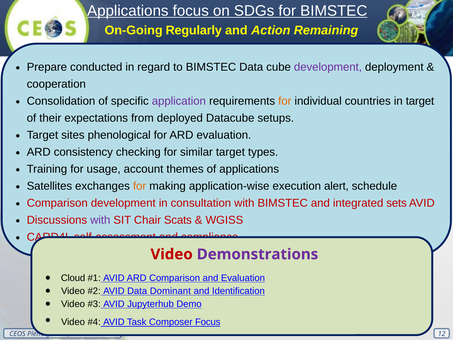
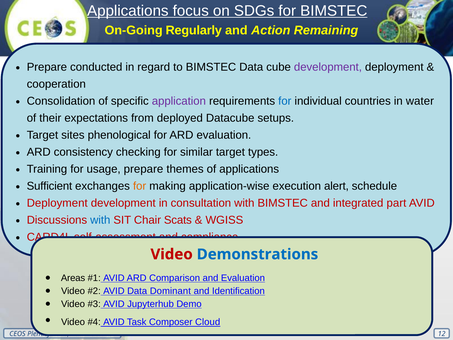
for colour: orange -> blue (285, 101)
in target: target -> water (420, 101)
usage account: account -> prepare (143, 169)
Satellites: Satellites -> Sufficient (49, 186)
Comparison: Comparison -> Deployment (57, 203)
sets: sets -> part (396, 203)
with colour: purple -> blue (100, 220)
Demonstrations colour: purple -> blue (257, 254)
Cloud: Cloud -> Areas (73, 278)
Composer Focus: Focus -> Cloud (208, 322)
